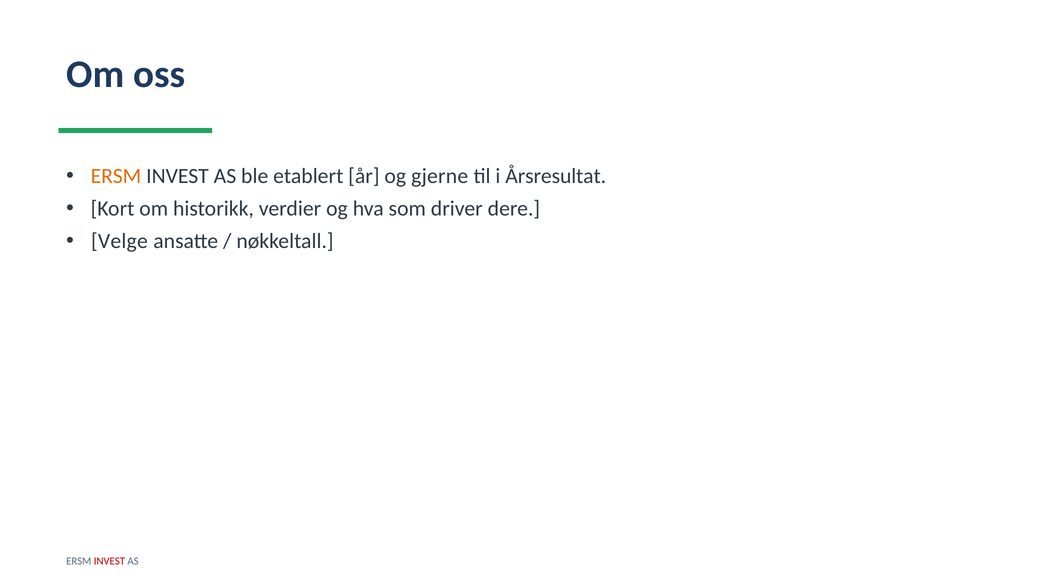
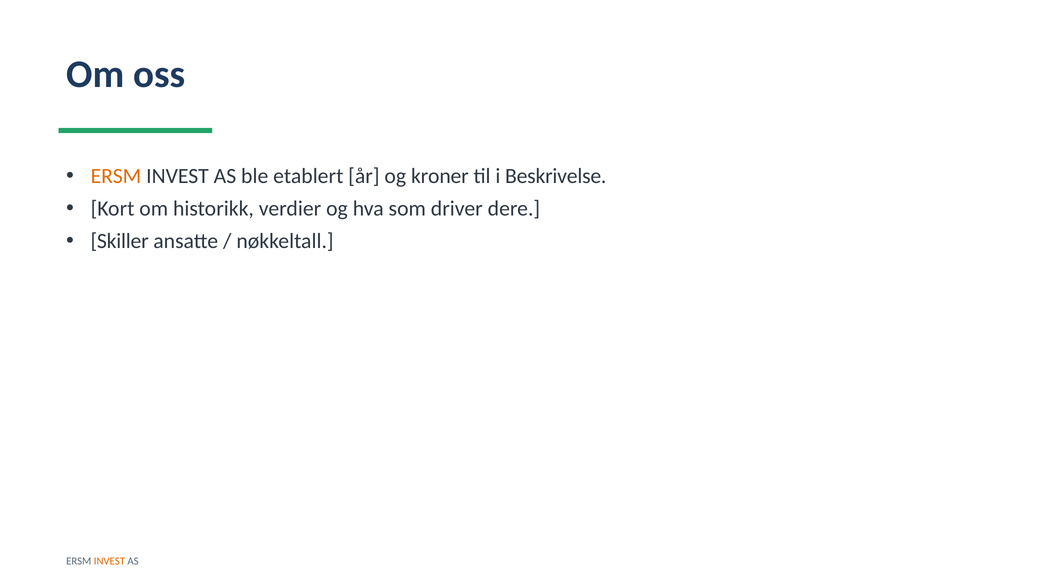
gjerne: gjerne -> kroner (440, 176)
Årsresultat: Årsresultat -> Beskrivelse (556, 176)
Velge: Velge -> Skiller (120, 241)
INVEST colour: red -> orange (109, 562)
